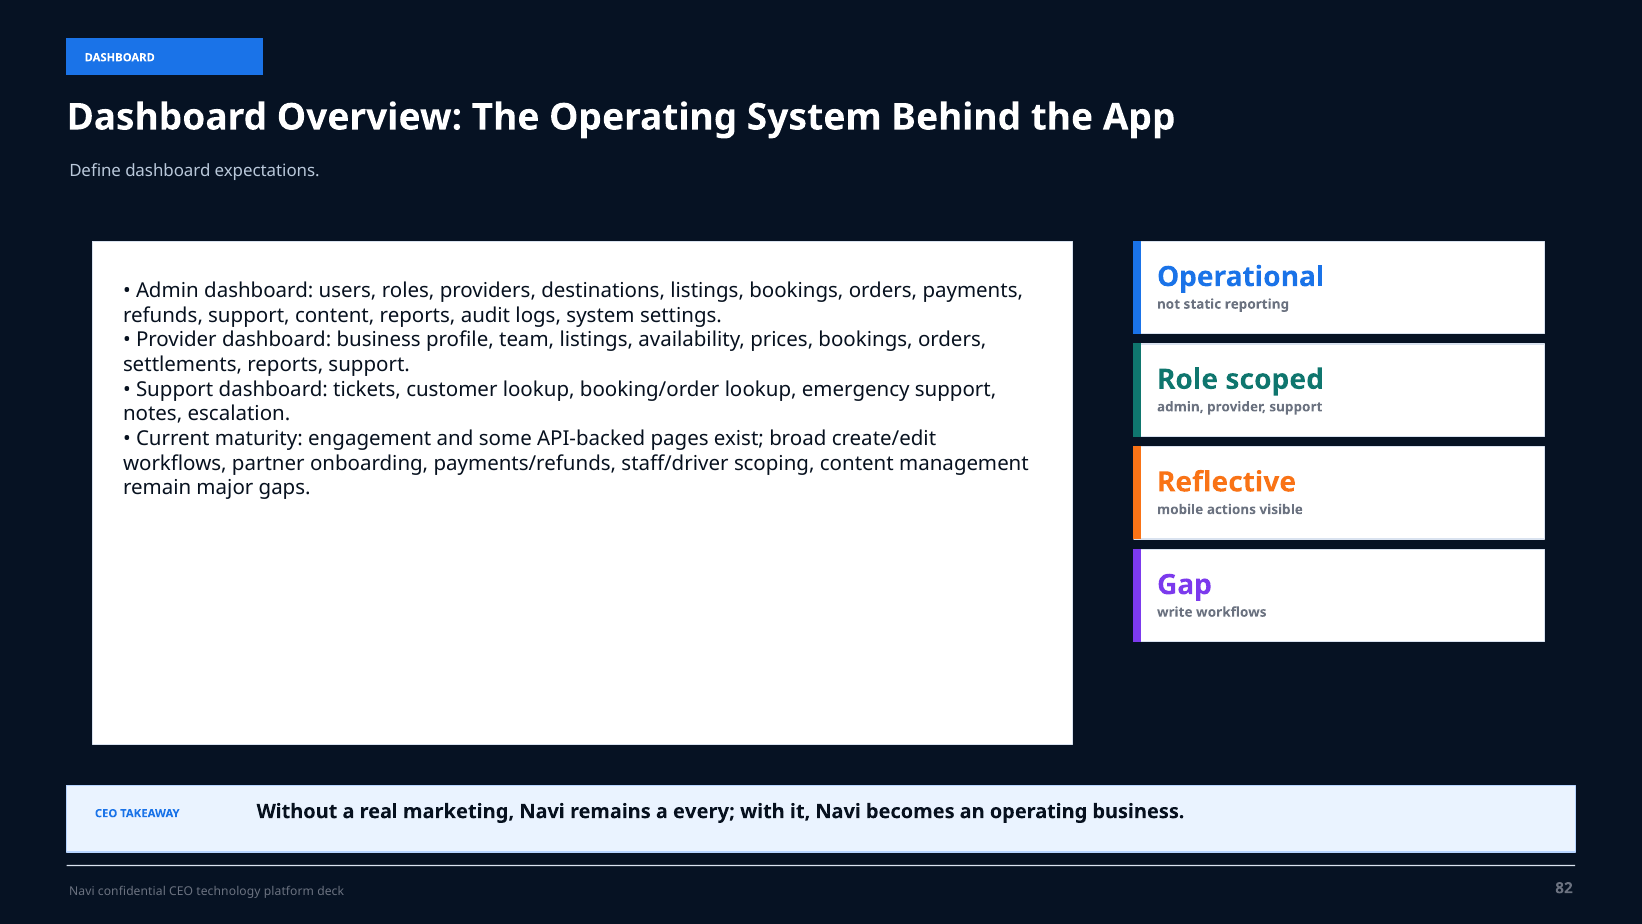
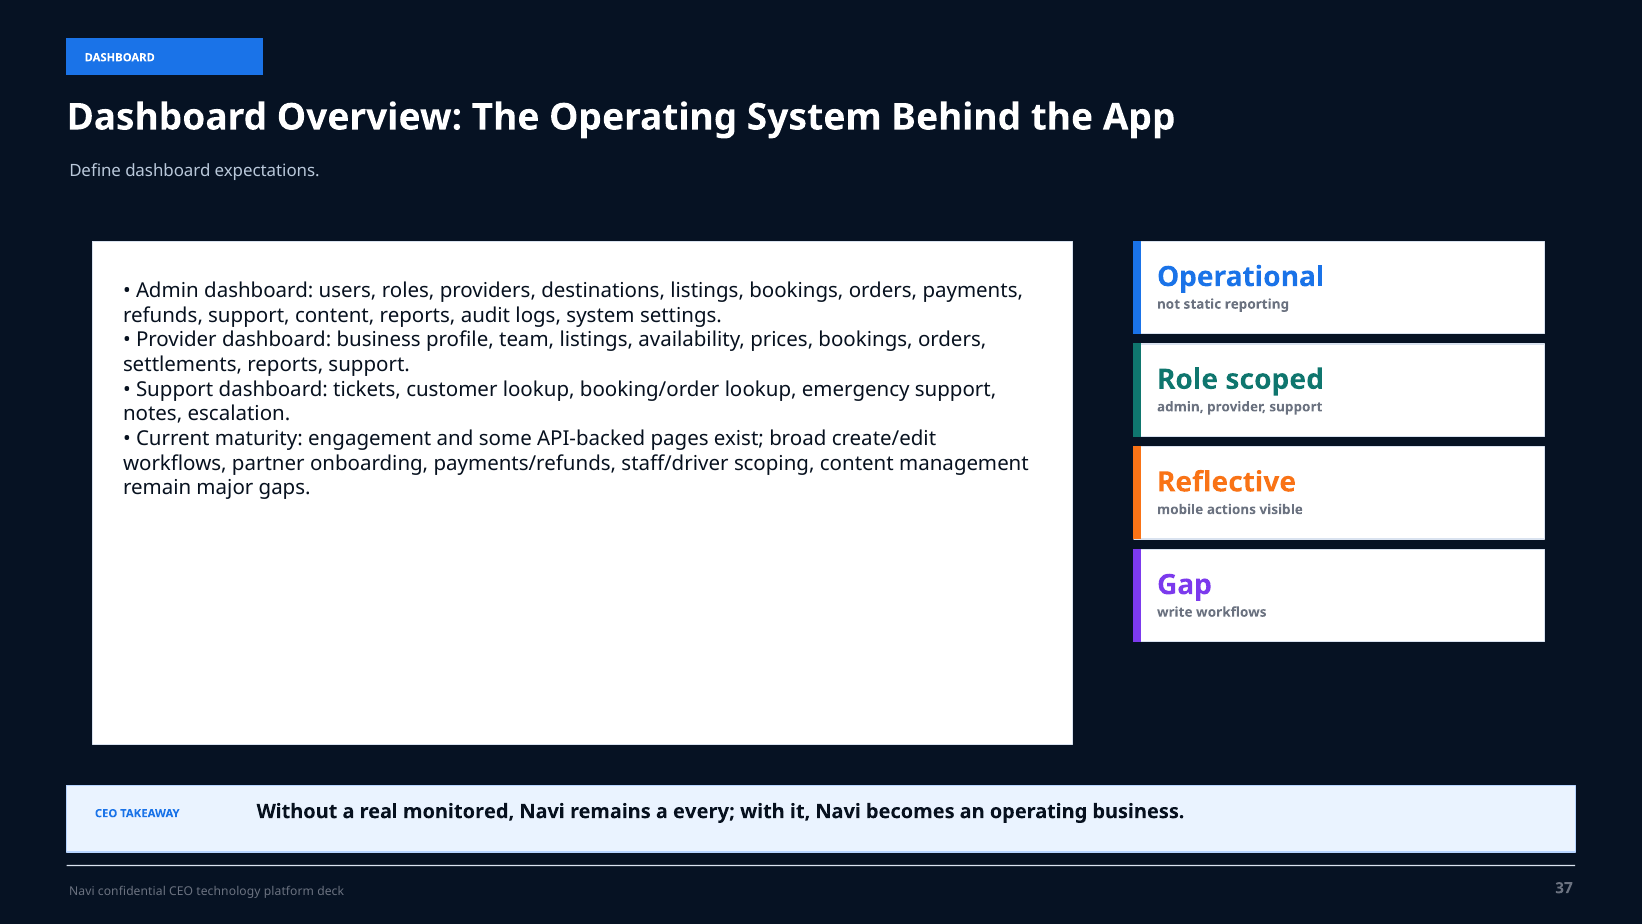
marketing: marketing -> monitored (459, 811)
82: 82 -> 37 (1564, 888)
